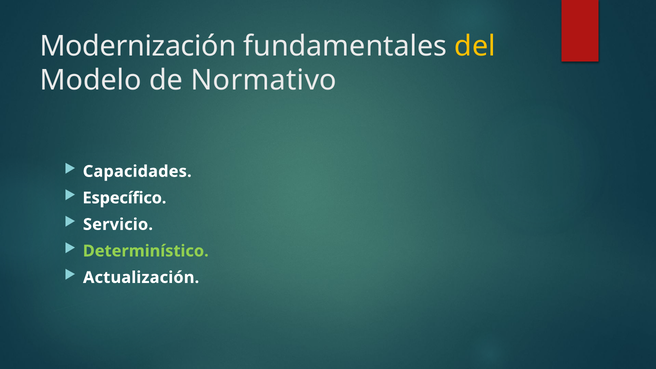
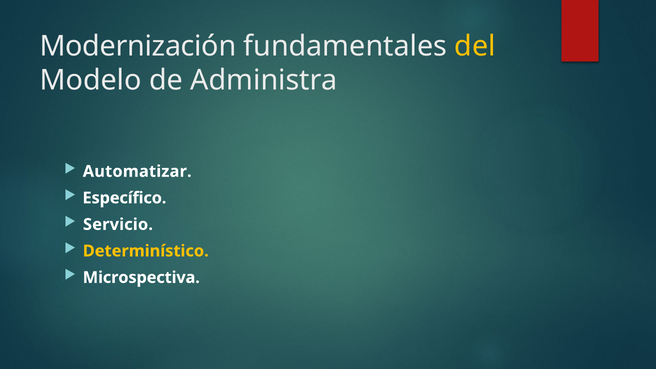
Normativo: Normativo -> Administra (264, 80)
Capacidades: Capacidades -> Automatizar (137, 171)
Determinístico colour: light green -> yellow (146, 251)
Actualización: Actualización -> Microspectiva (141, 278)
